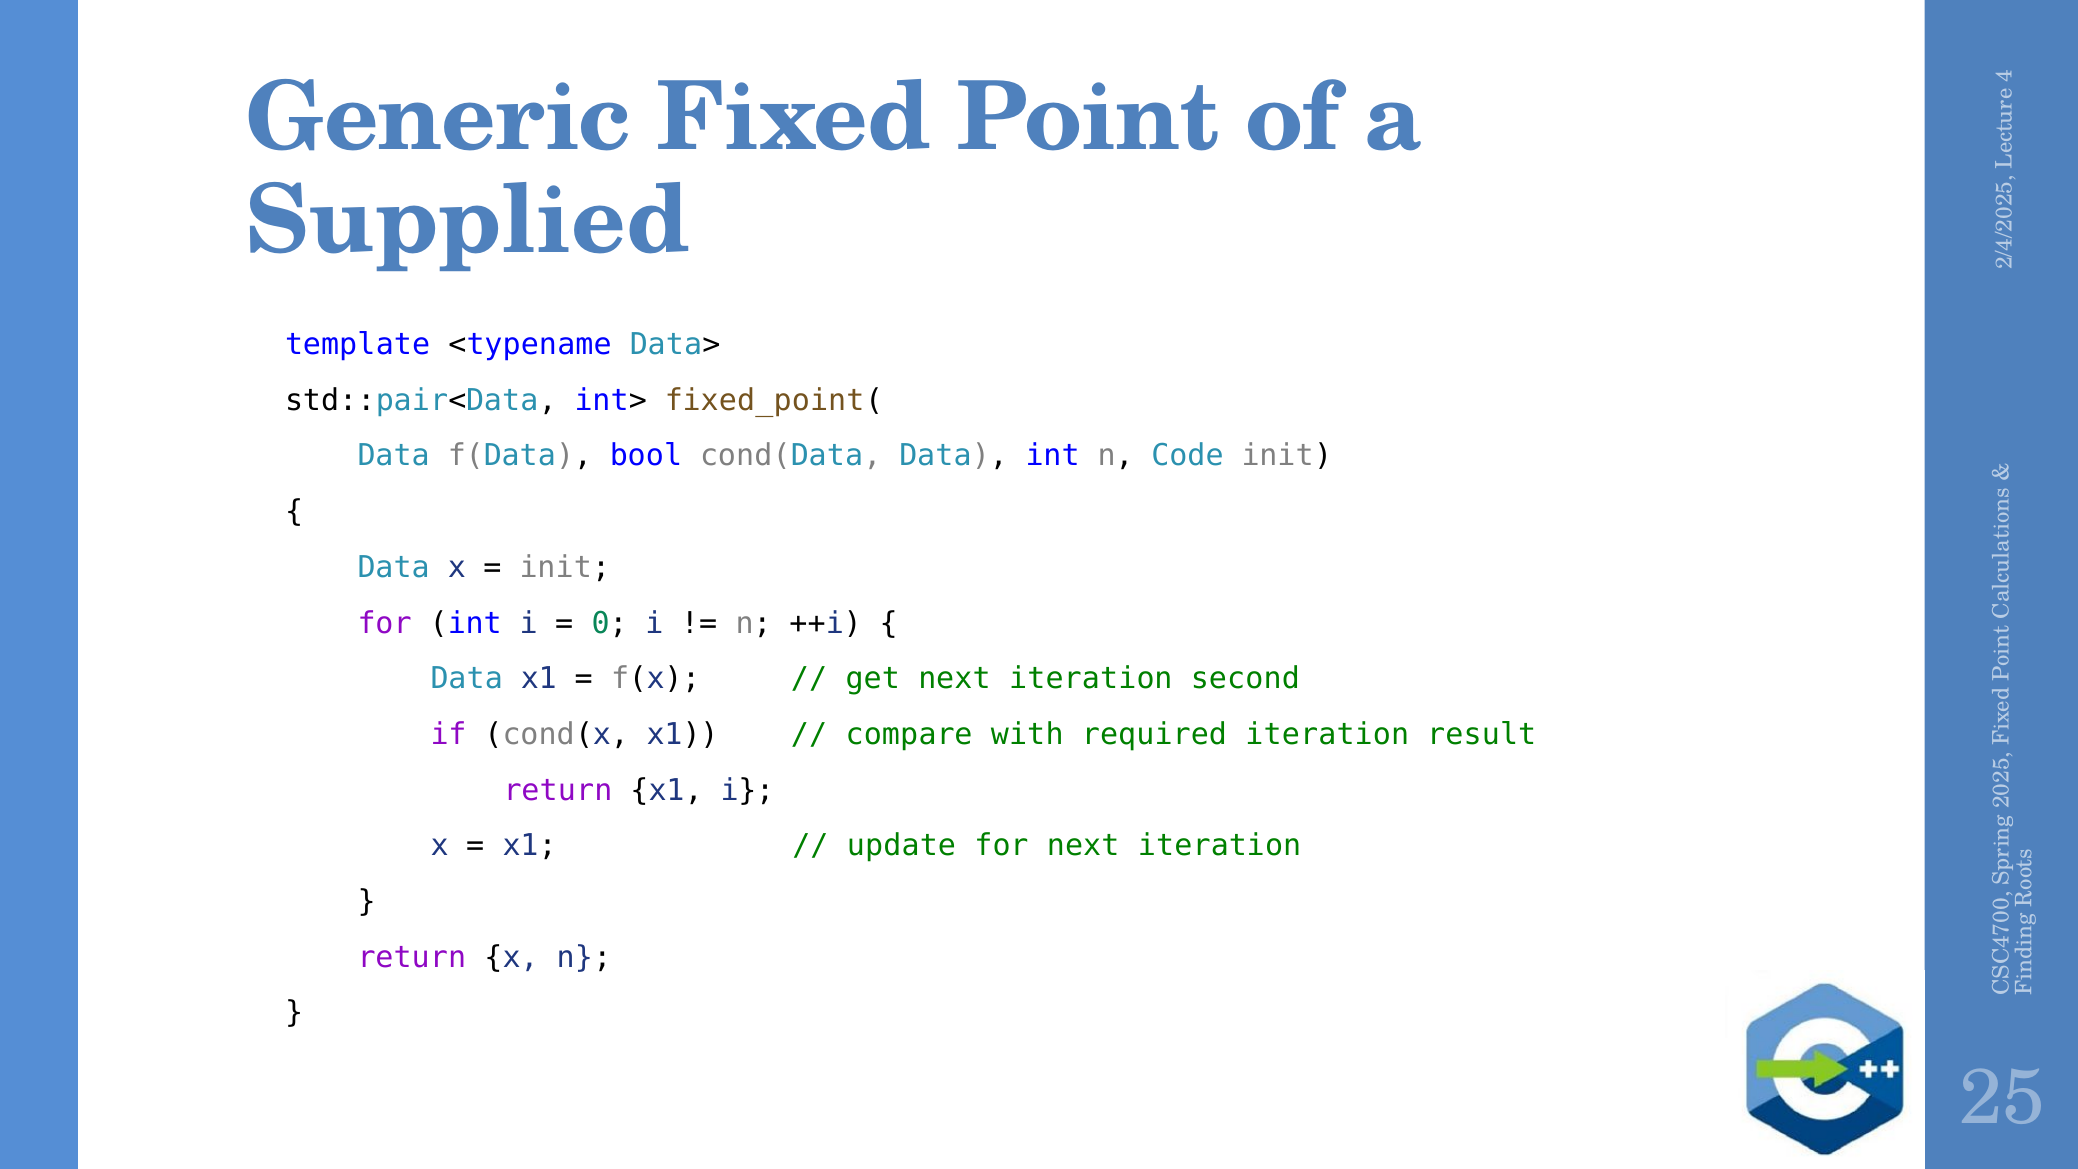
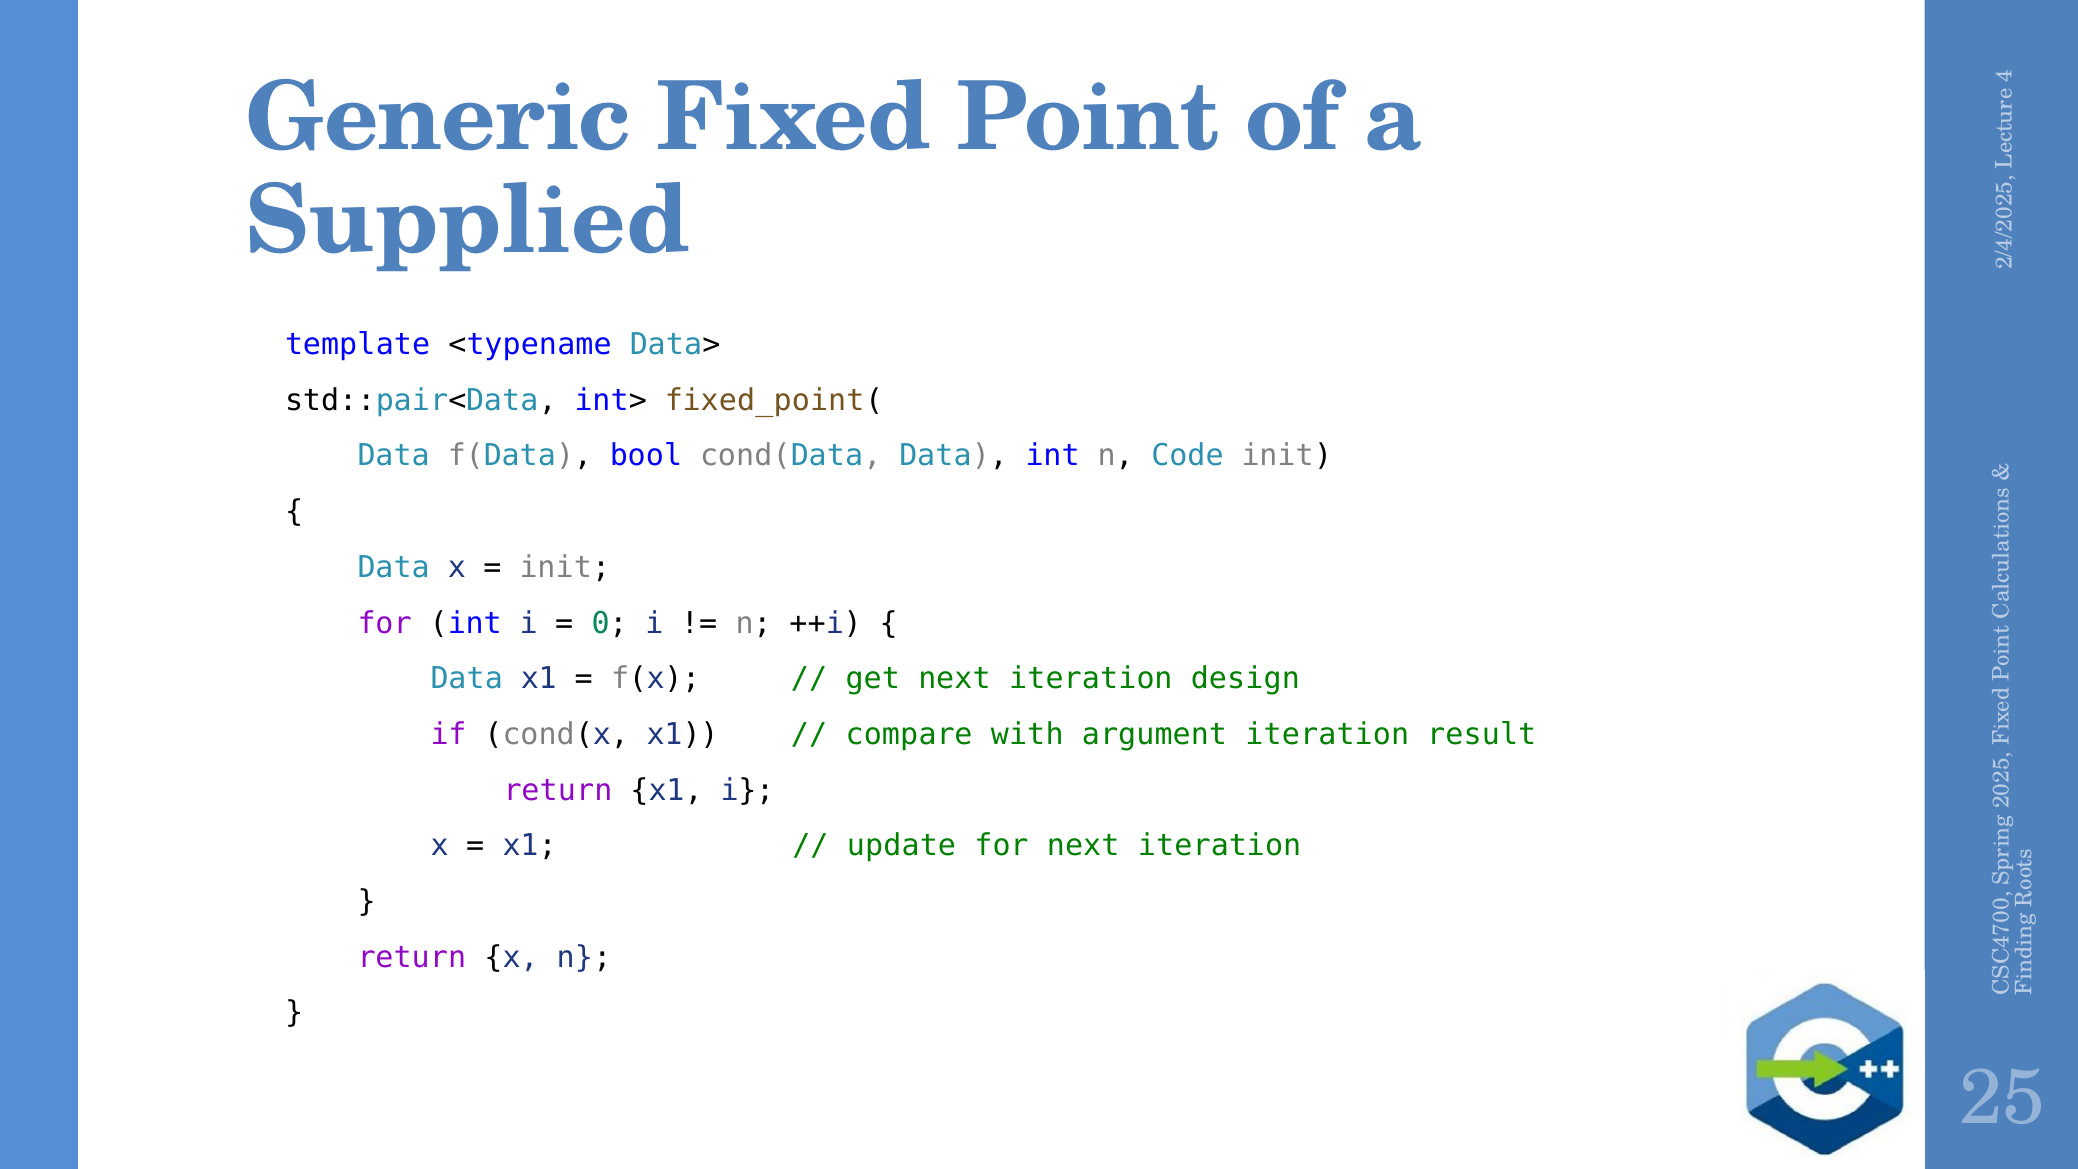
second: second -> design (1245, 679)
required: required -> argument (1155, 734)
